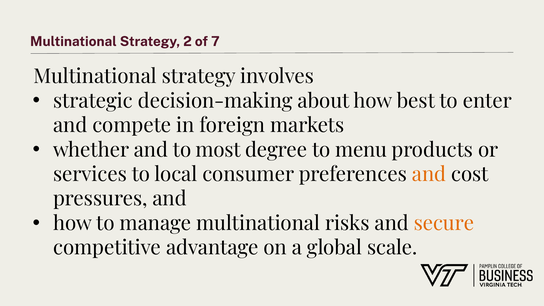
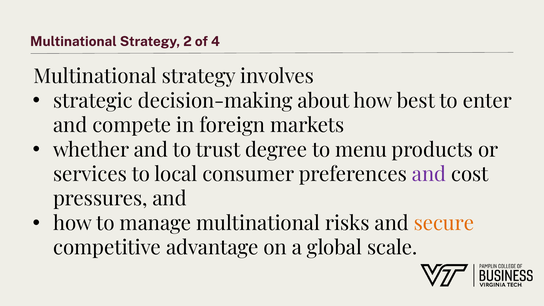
7: 7 -> 4 (215, 41)
most: most -> trust (218, 150)
and colour: orange -> purple (429, 174)
